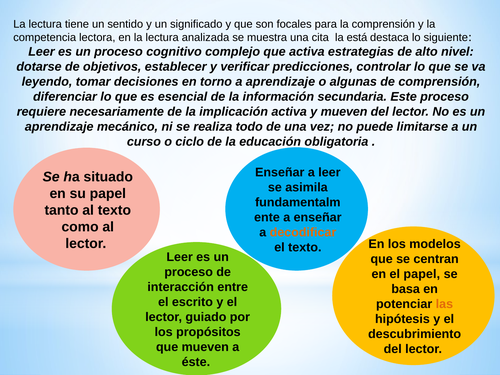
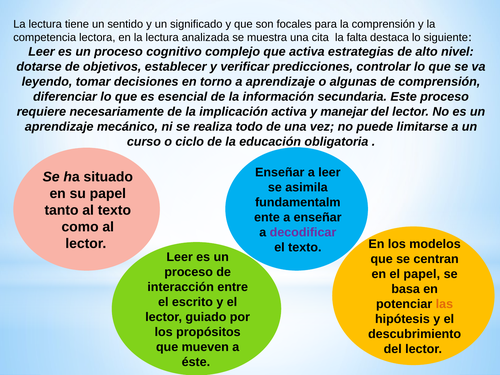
está: está -> falta (357, 37)
y mueven: mueven -> manejar (344, 112)
decodificar colour: orange -> purple (303, 232)
